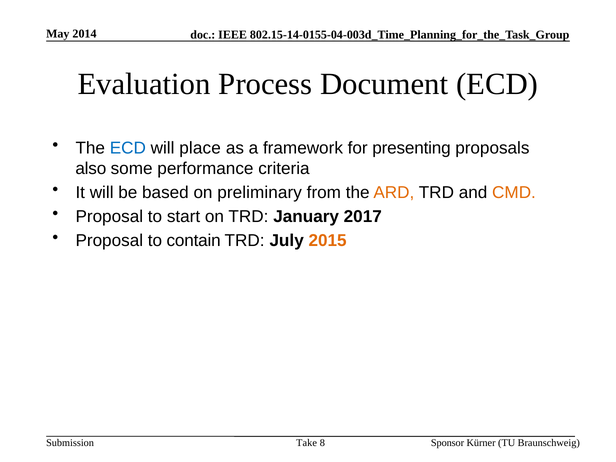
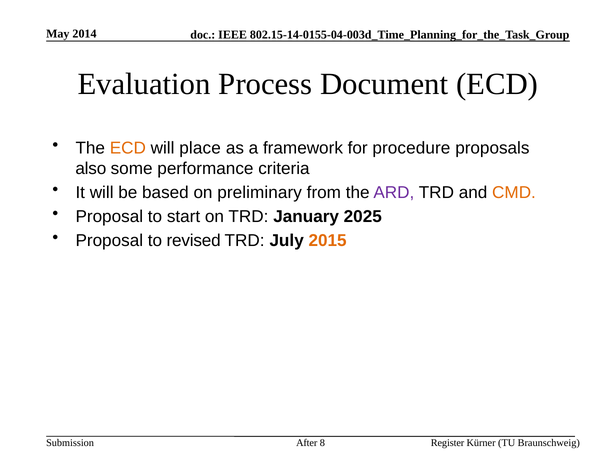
ECD colour: blue -> orange (128, 148)
presenting: presenting -> procedure (411, 148)
ARD colour: orange -> purple (394, 193)
2017: 2017 -> 2025 (363, 216)
contain: contain -> revised (194, 240)
Take: Take -> After (307, 443)
Sponsor: Sponsor -> Register (448, 443)
